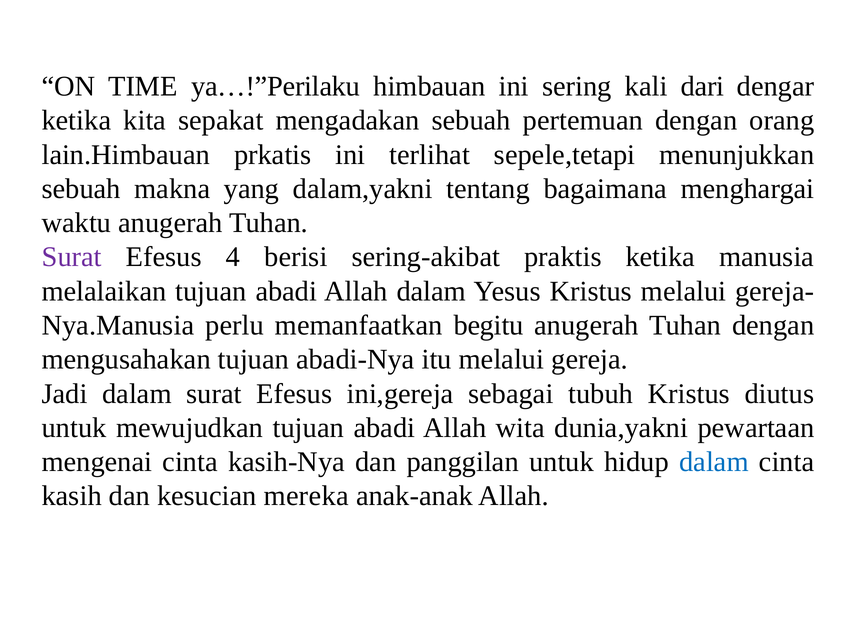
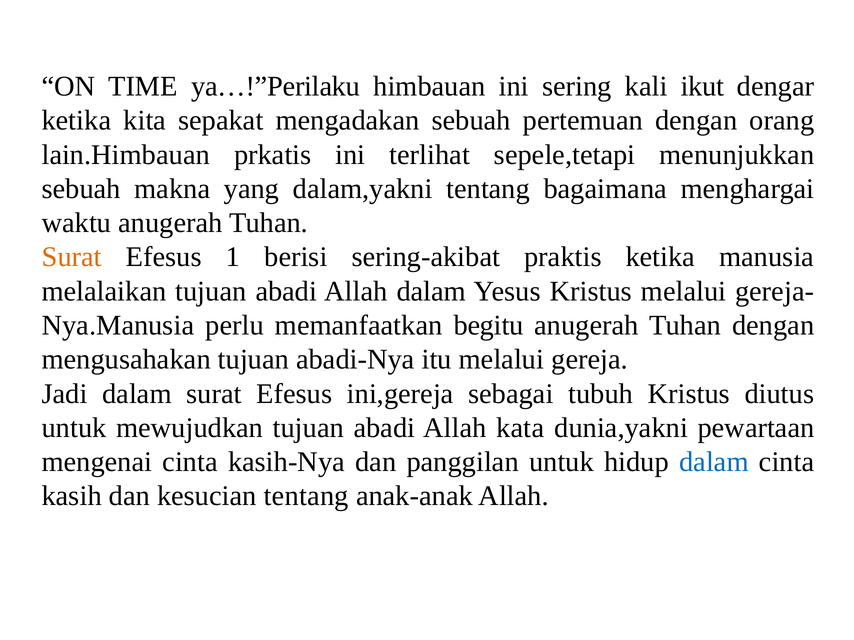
dari: dari -> ikut (702, 86)
Surat colour: purple -> orange (72, 257)
4: 4 -> 1 (233, 257)
wita: wita -> kata (520, 428)
kesucian mereka: mereka -> tentang (306, 496)
